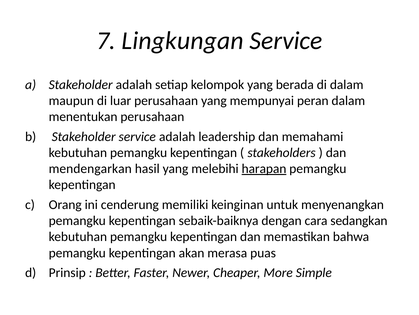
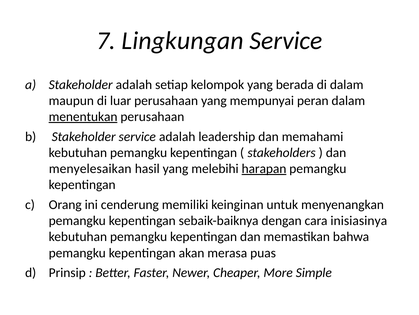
menentukan underline: none -> present (83, 116)
mendengarkan: mendengarkan -> menyelesaikan (90, 168)
sedangkan: sedangkan -> inisiasinya (359, 220)
